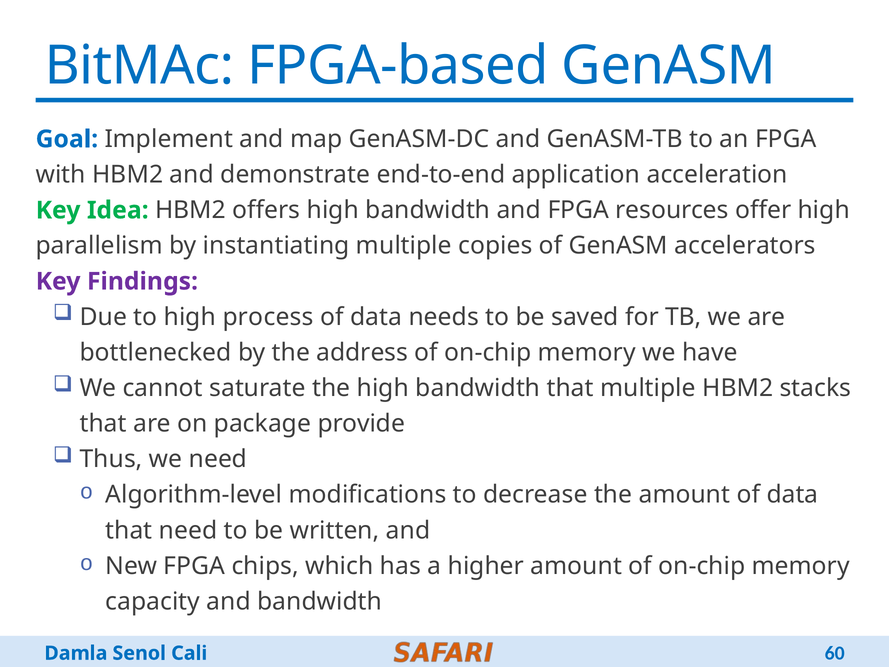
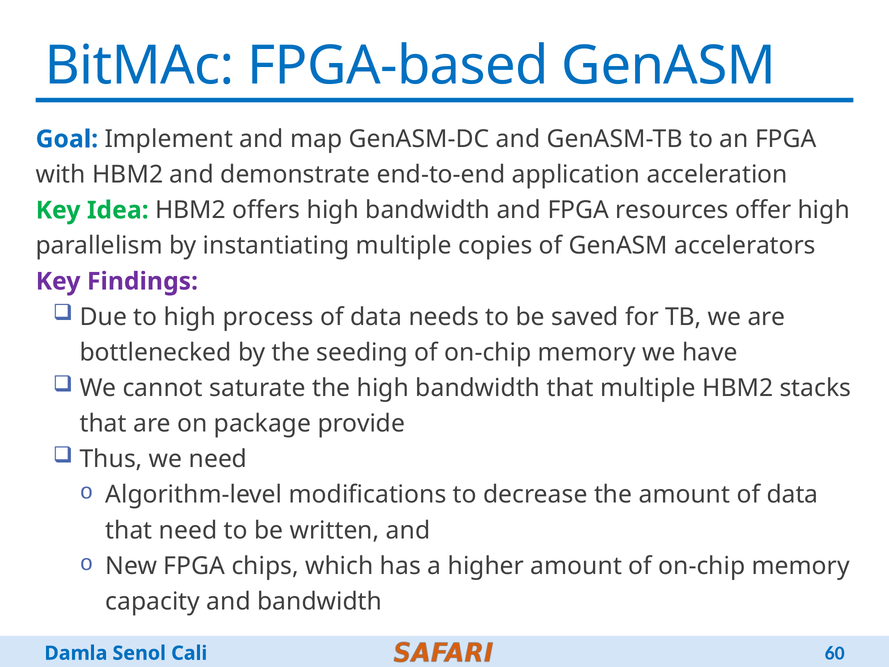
address: address -> seeding (362, 352)
